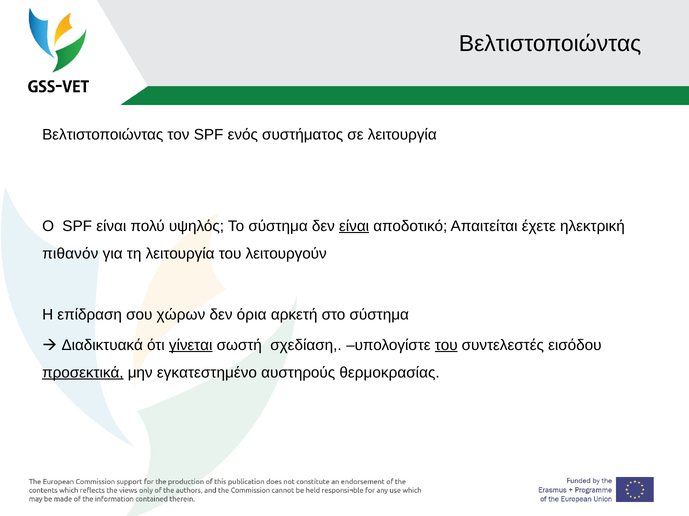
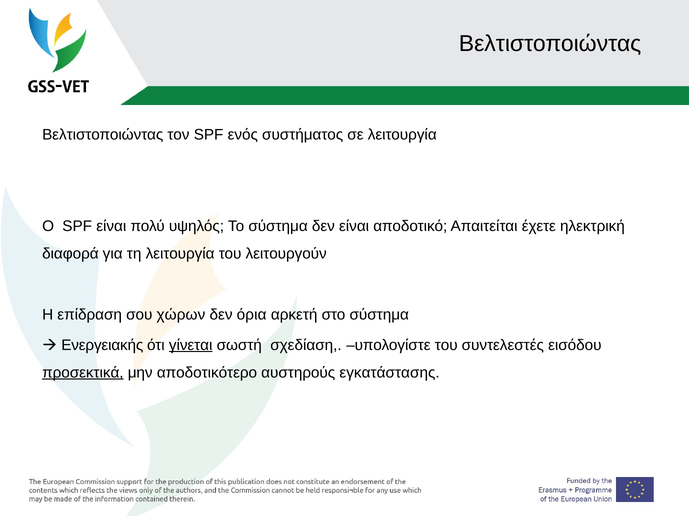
είναι underline: present -> none (354, 226)
πιθανόν: πιθανόν -> διαφορά (70, 254)
Διαδικτυακά: Διαδικτυακά -> Ενεργειακής (102, 346)
του underline: present -> none (446, 346)
εγκατεστημένο: εγκατεστημένο -> αποδοτικότερο (207, 373)
θερμοκρασίας: θερμοκρασίας -> εγκατάστασης (390, 373)
